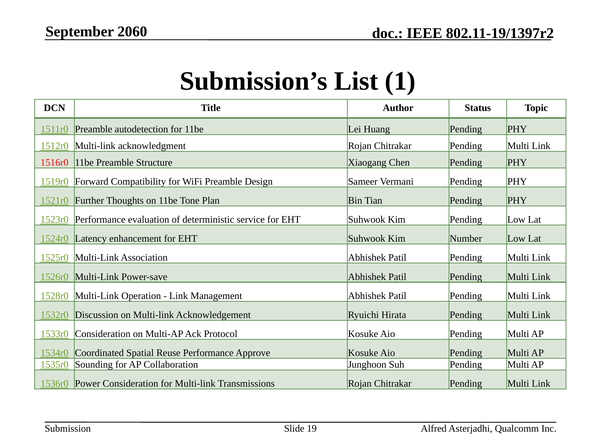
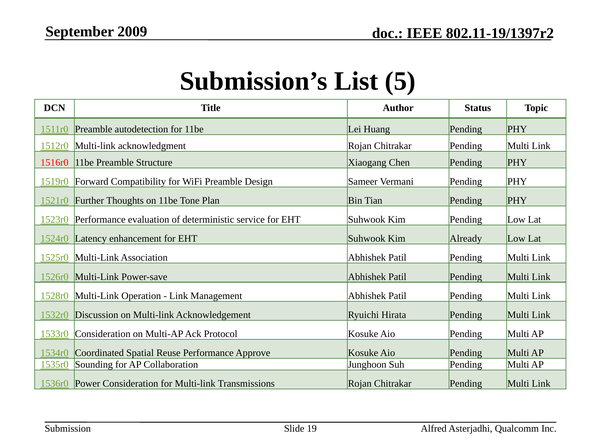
2060: 2060 -> 2009 (132, 32)
1: 1 -> 5 (400, 81)
Number: Number -> Already (466, 239)
